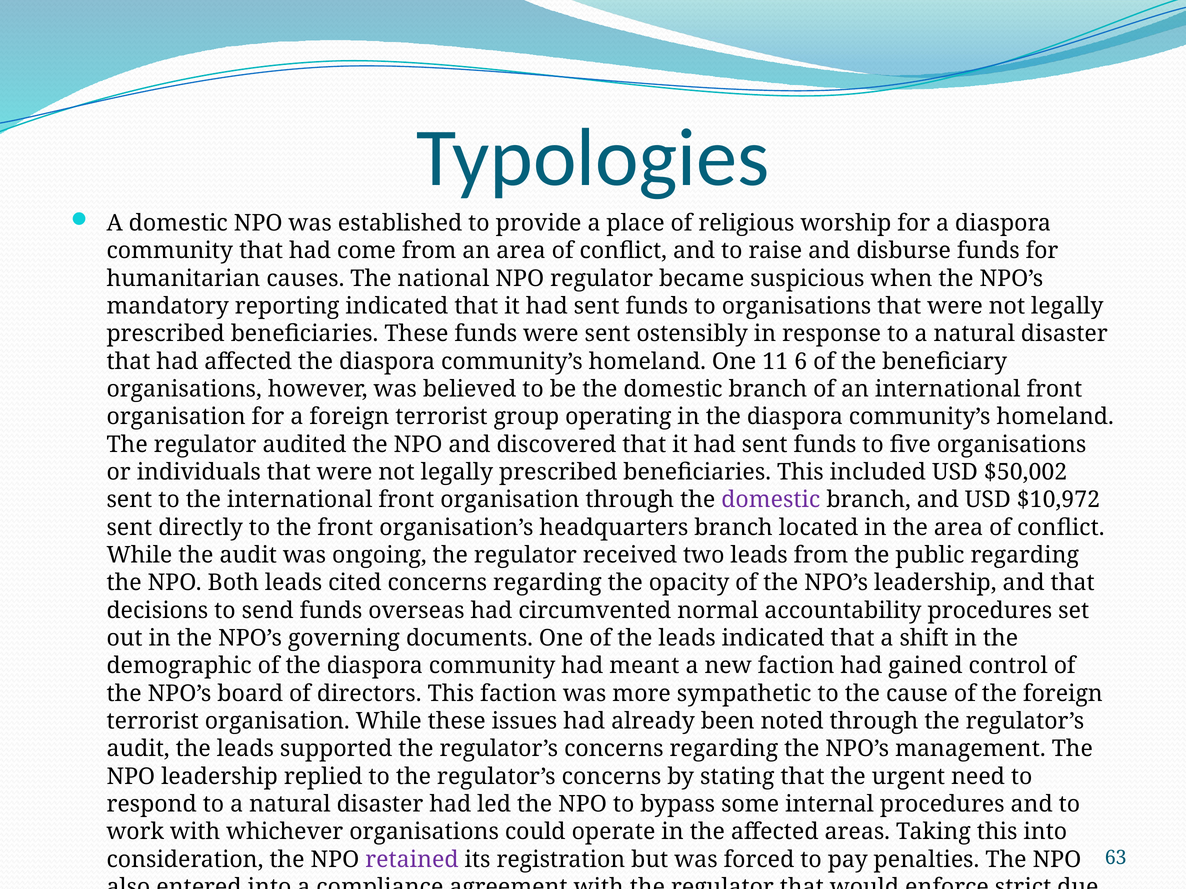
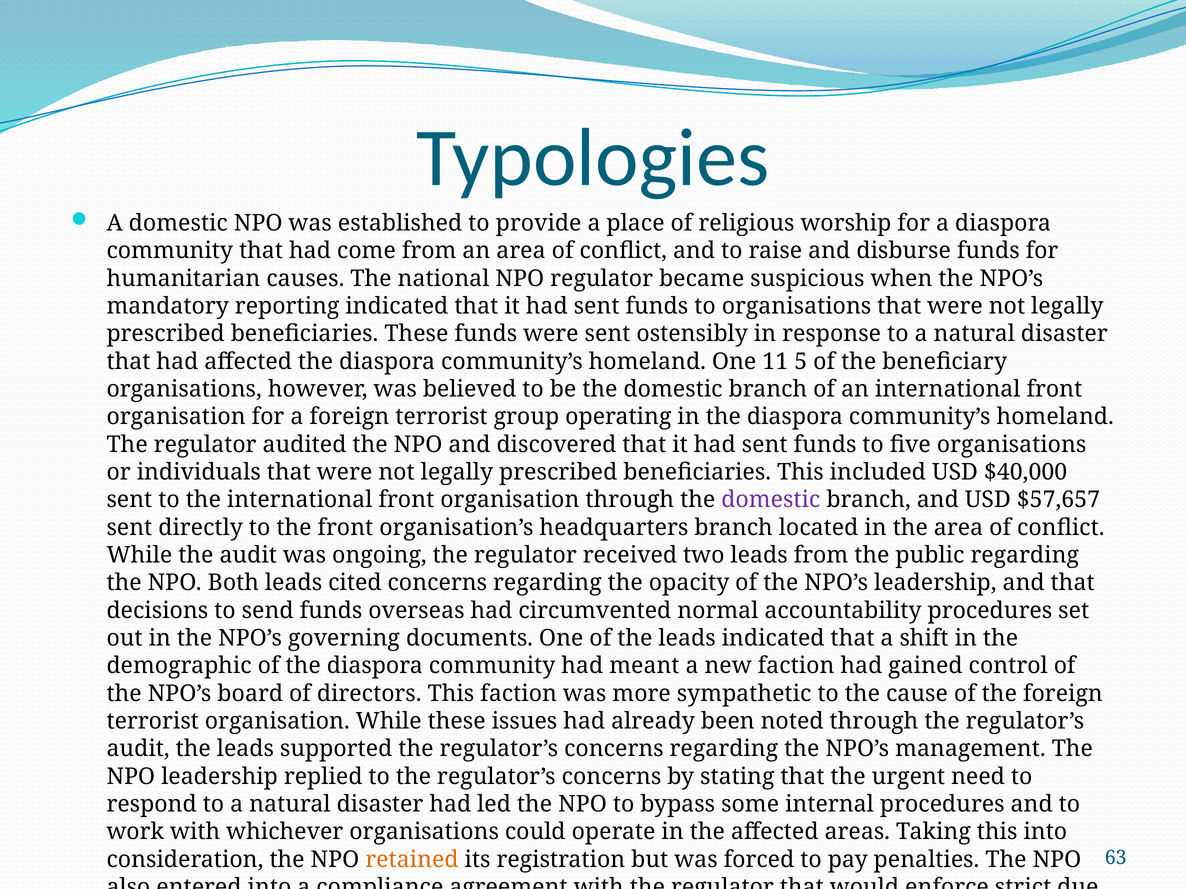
6: 6 -> 5 (801, 362)
$50,002: $50,002 -> $40,000 (1026, 472)
$10,972: $10,972 -> $57,657 (1058, 500)
retained colour: purple -> orange (412, 860)
